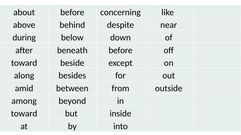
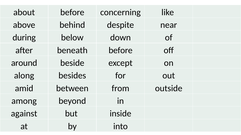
toward: toward -> around (24, 63)
toward: toward -> against (24, 114)
